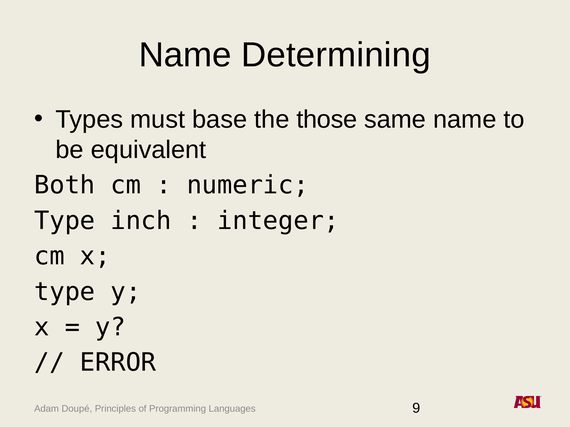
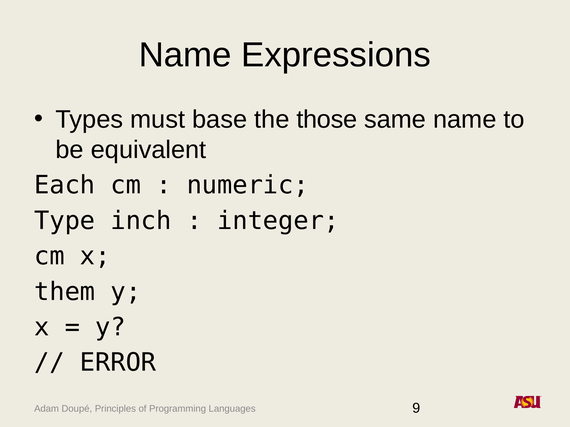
Determining: Determining -> Expressions (336, 55)
Both: Both -> Each (65, 186)
type: type -> them (65, 292)
